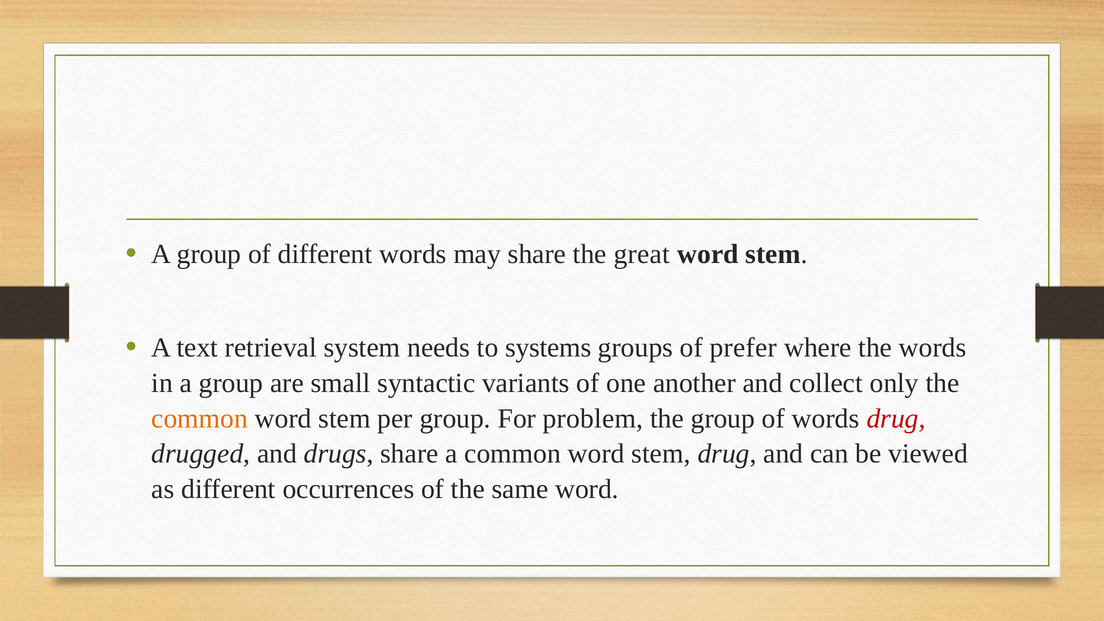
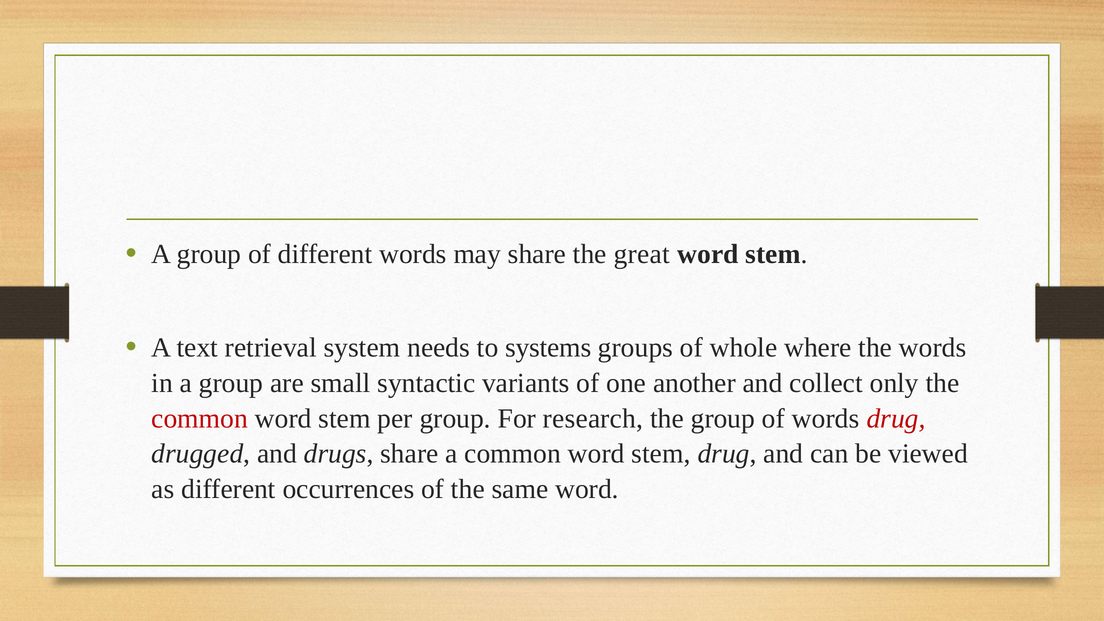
prefer: prefer -> whole (744, 348)
common colour: orange -> red (200, 418)
problem: problem -> research (593, 418)
